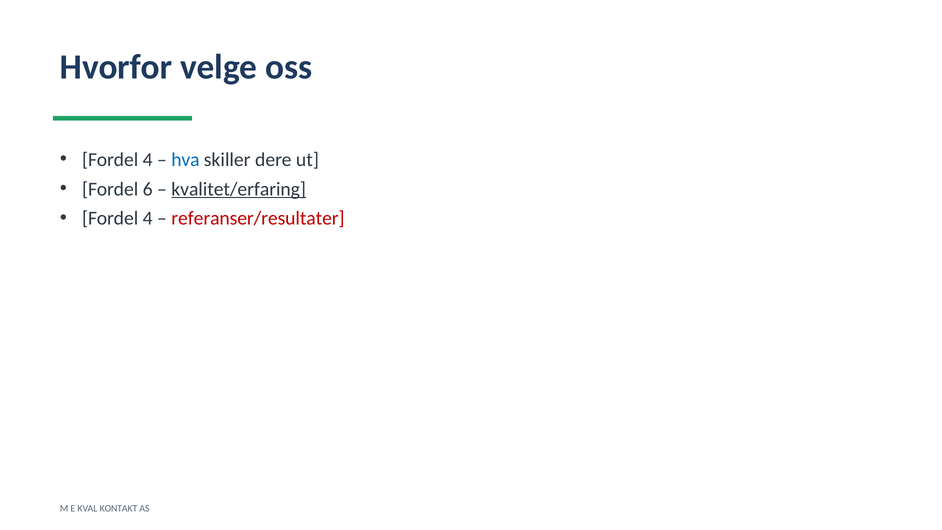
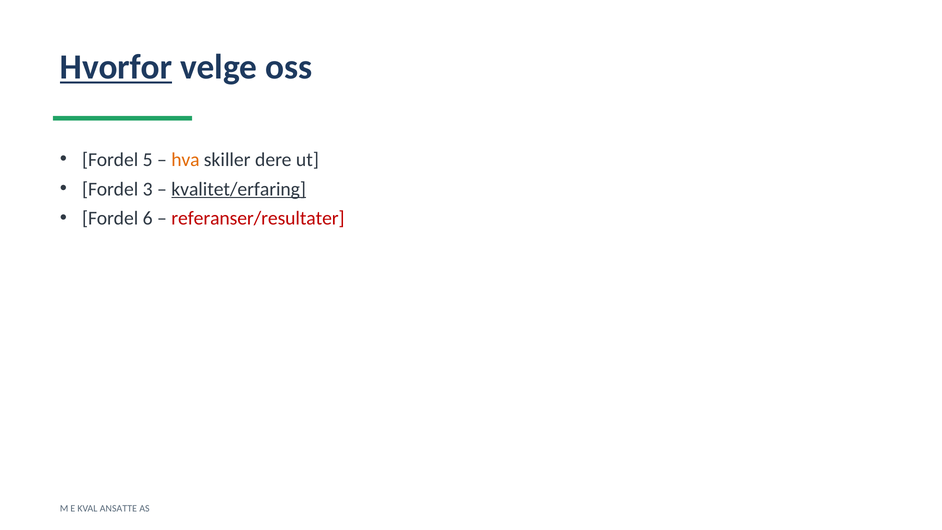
Hvorfor underline: none -> present (116, 67)
4: 4 -> 5 (148, 160)
hva colour: blue -> orange (185, 160)
6: 6 -> 3 (148, 189)
4: 4 -> 6 (148, 218)
KONTAKT: KONTAKT -> ANSATTE (118, 508)
